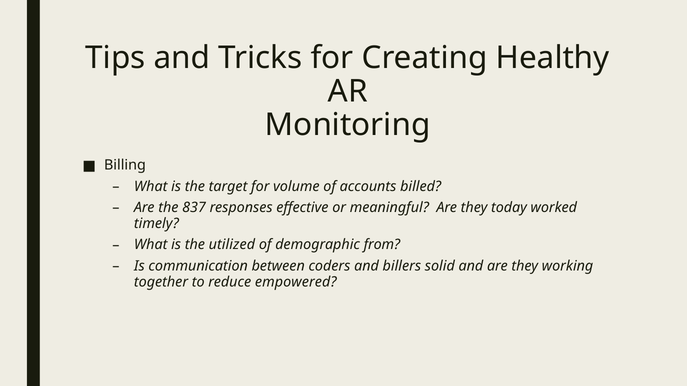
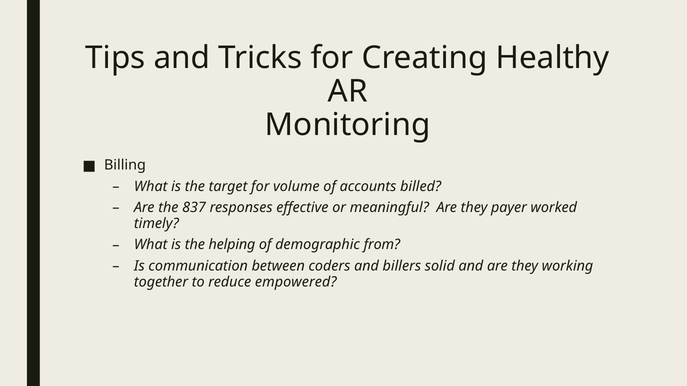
today: today -> payer (509, 208)
utilized: utilized -> helping (232, 245)
